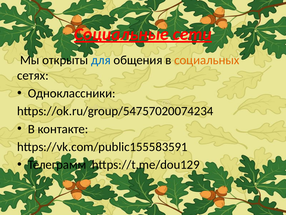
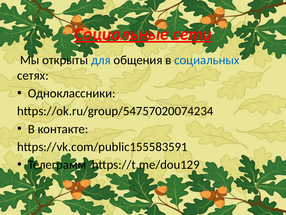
социальных colour: orange -> blue (207, 60)
